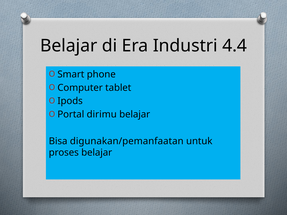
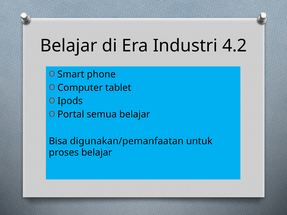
4.4: 4.4 -> 4.2 (235, 46)
dirimu: dirimu -> semua (102, 115)
